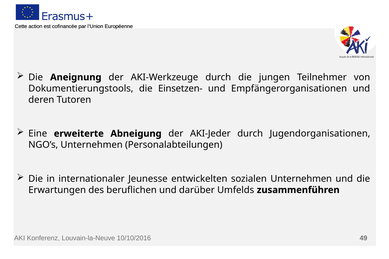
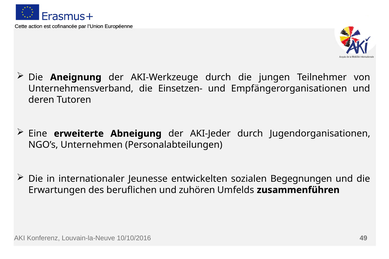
Dokumentierungstools: Dokumentierungstools -> Unternehmensverband (81, 89)
sozialen Unternehmen: Unternehmen -> Begegnungen (301, 179)
darüber: darüber -> zuhören (197, 190)
